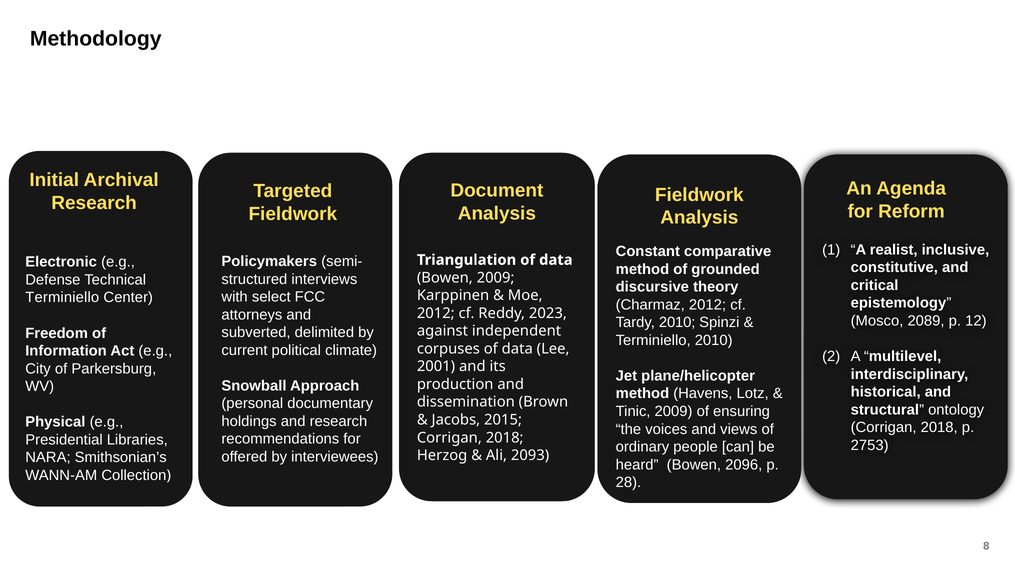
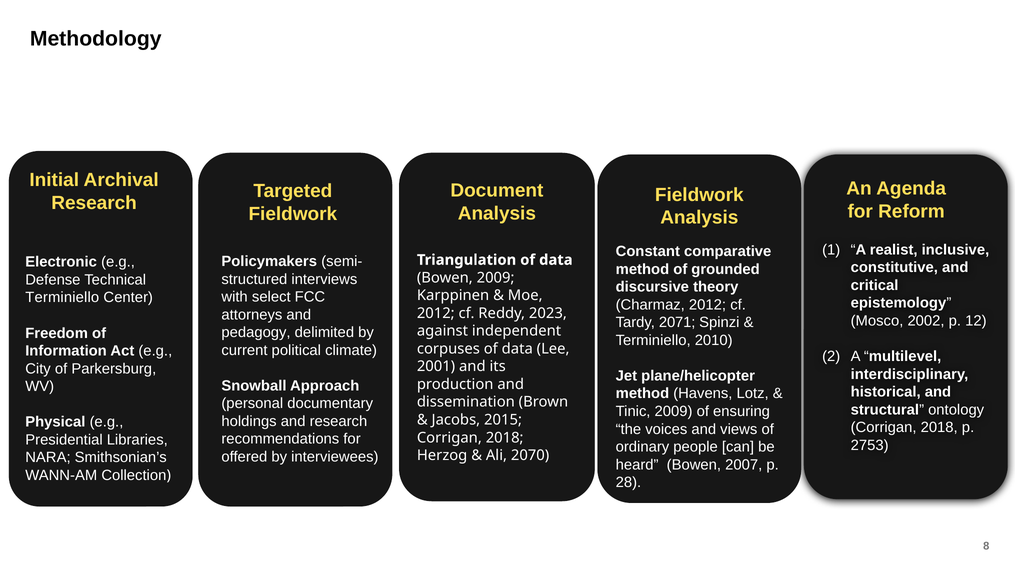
2089: 2089 -> 2002 (926, 321)
Tardy 2010: 2010 -> 2071 (677, 322)
subverted: subverted -> pedagogy (256, 332)
2093: 2093 -> 2070 (530, 455)
2096: 2096 -> 2007 (744, 465)
